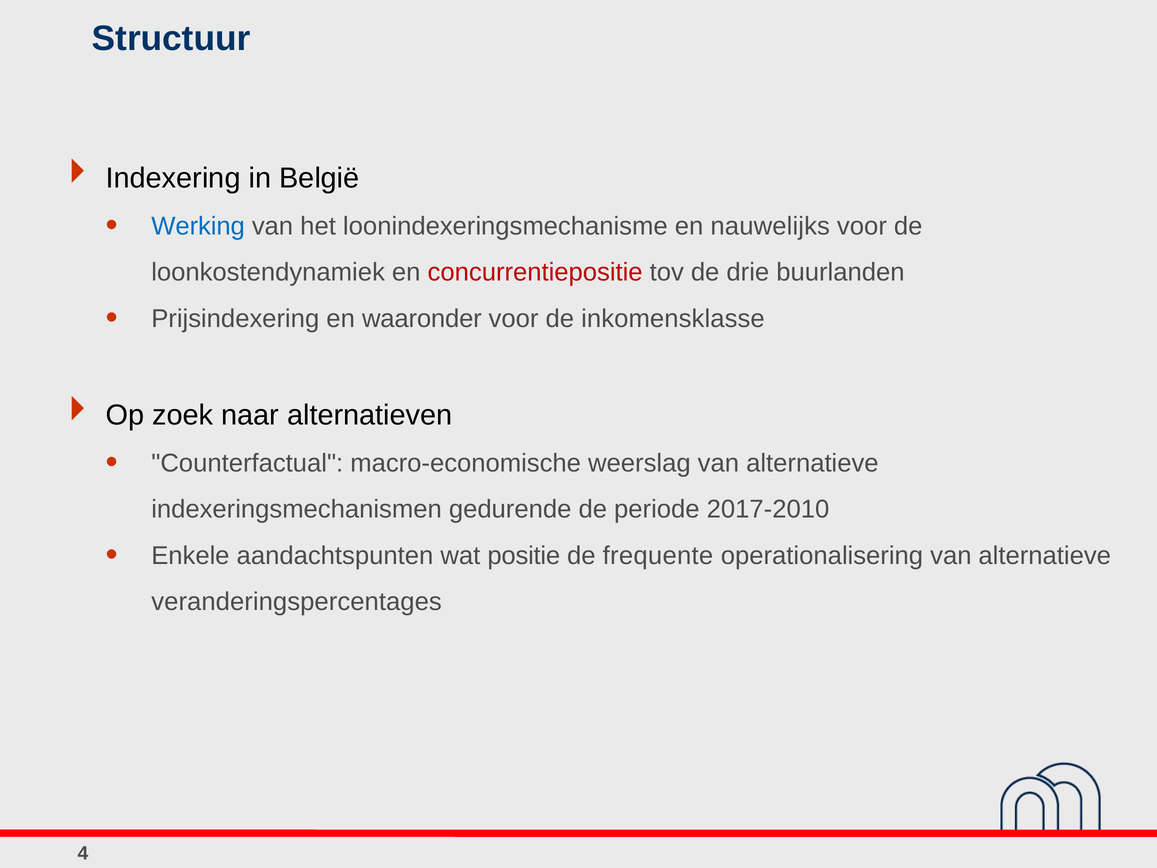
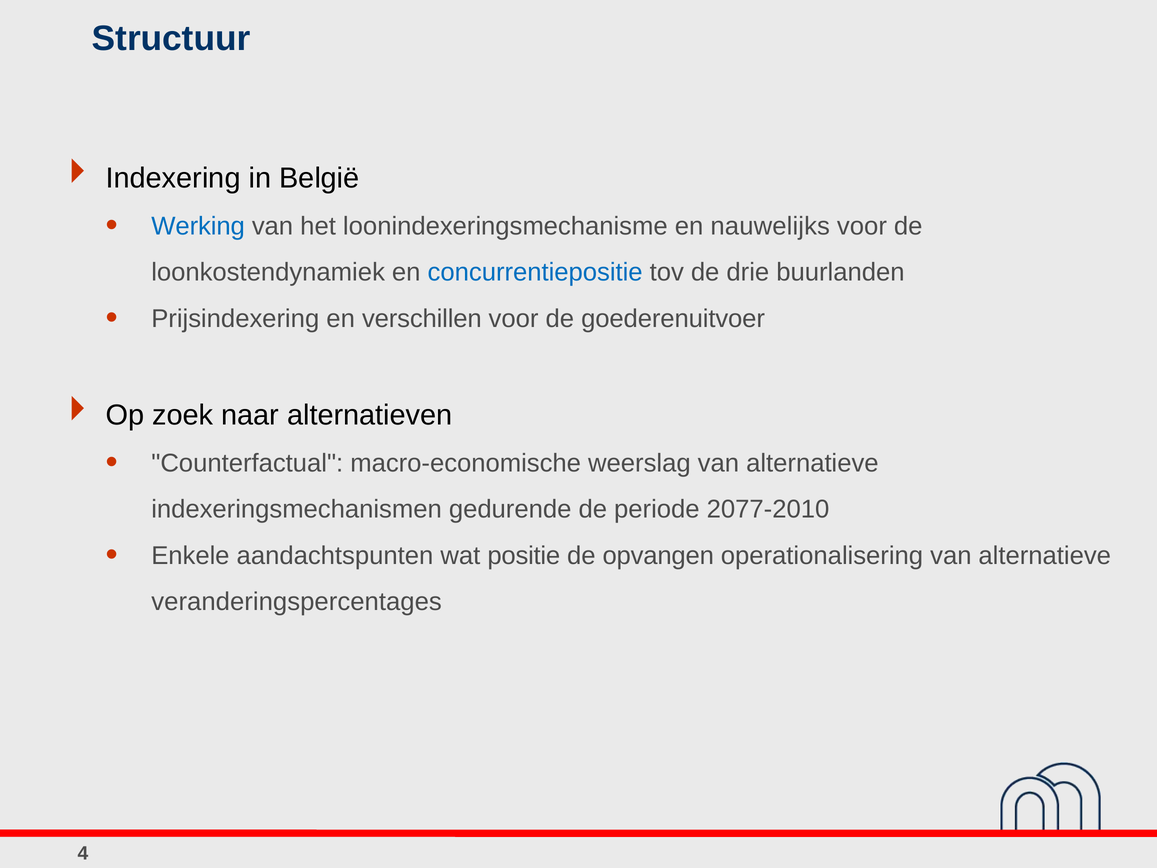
concurrentiepositie colour: red -> blue (535, 272)
waaronder: waaronder -> verschillen (422, 319)
inkomensklasse: inkomensklasse -> goederenuitvoer (673, 319)
2017-2010: 2017-2010 -> 2077-2010 (768, 509)
frequente: frequente -> opvangen (658, 556)
